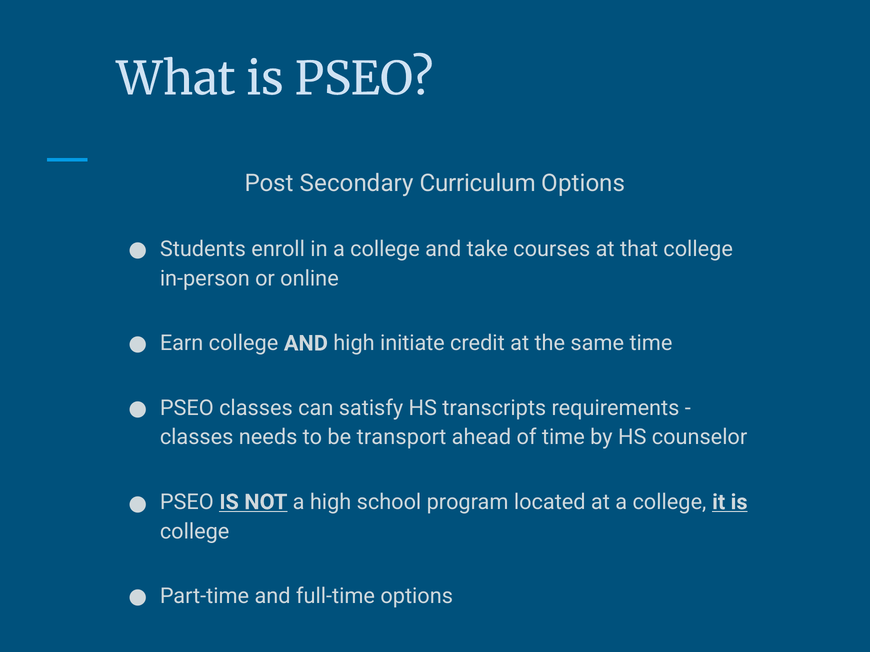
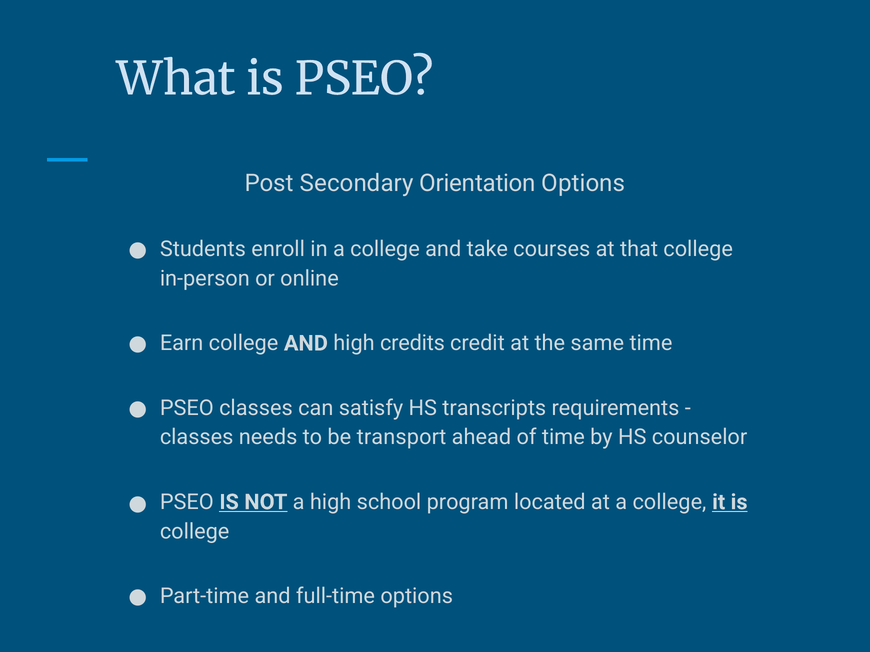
Curriculum: Curriculum -> Orientation (478, 183)
initiate: initiate -> credits (412, 344)
